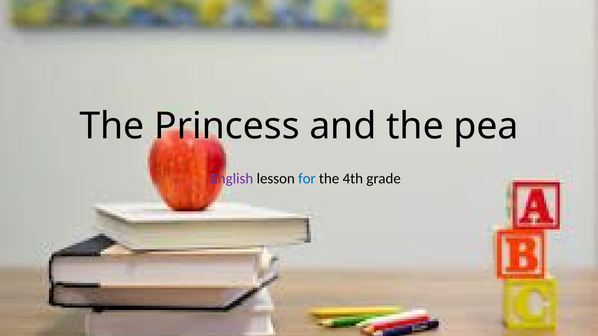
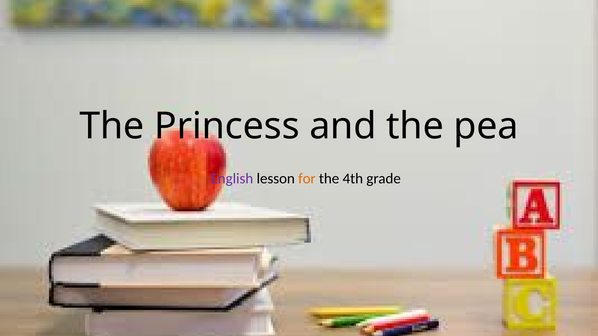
for colour: blue -> orange (307, 179)
